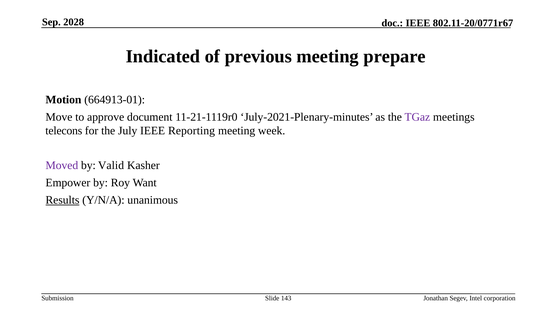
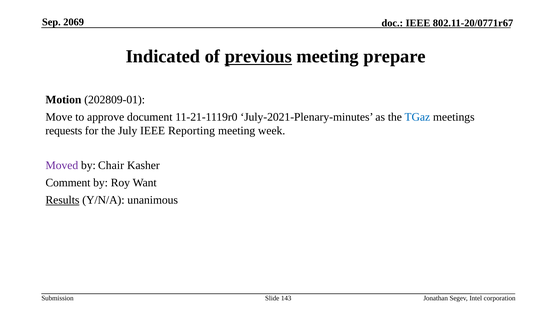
2028: 2028 -> 2069 (74, 22)
previous underline: none -> present (258, 56)
664913-01: 664913-01 -> 202809-01 (115, 99)
TGaz colour: purple -> blue (417, 117)
telecons: telecons -> requests (64, 131)
Valid: Valid -> Chair (111, 165)
Empower: Empower -> Comment (68, 182)
